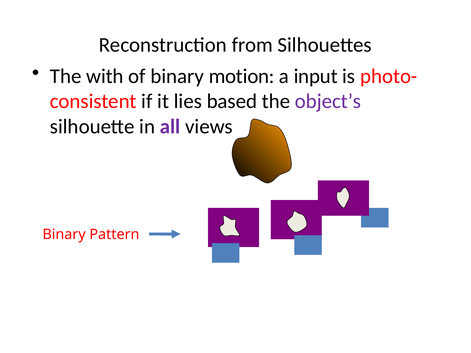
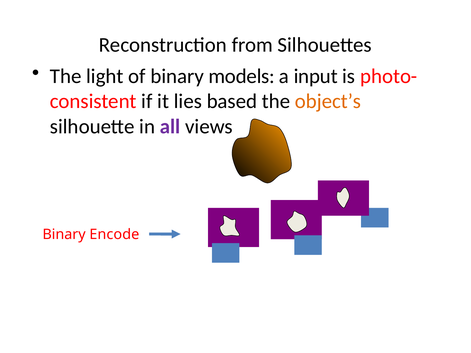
with: with -> light (105, 76)
motion: motion -> models (242, 76)
object’s colour: purple -> orange (328, 101)
Pattern: Pattern -> Encode (114, 235)
